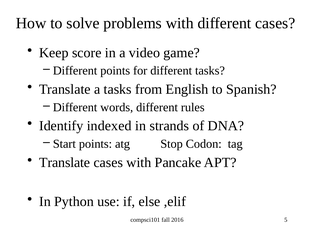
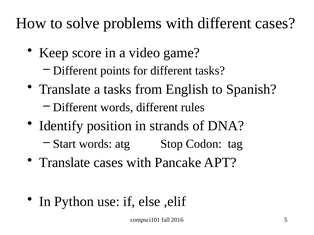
indexed: indexed -> position (109, 126)
Start points: points -> words (95, 144)
